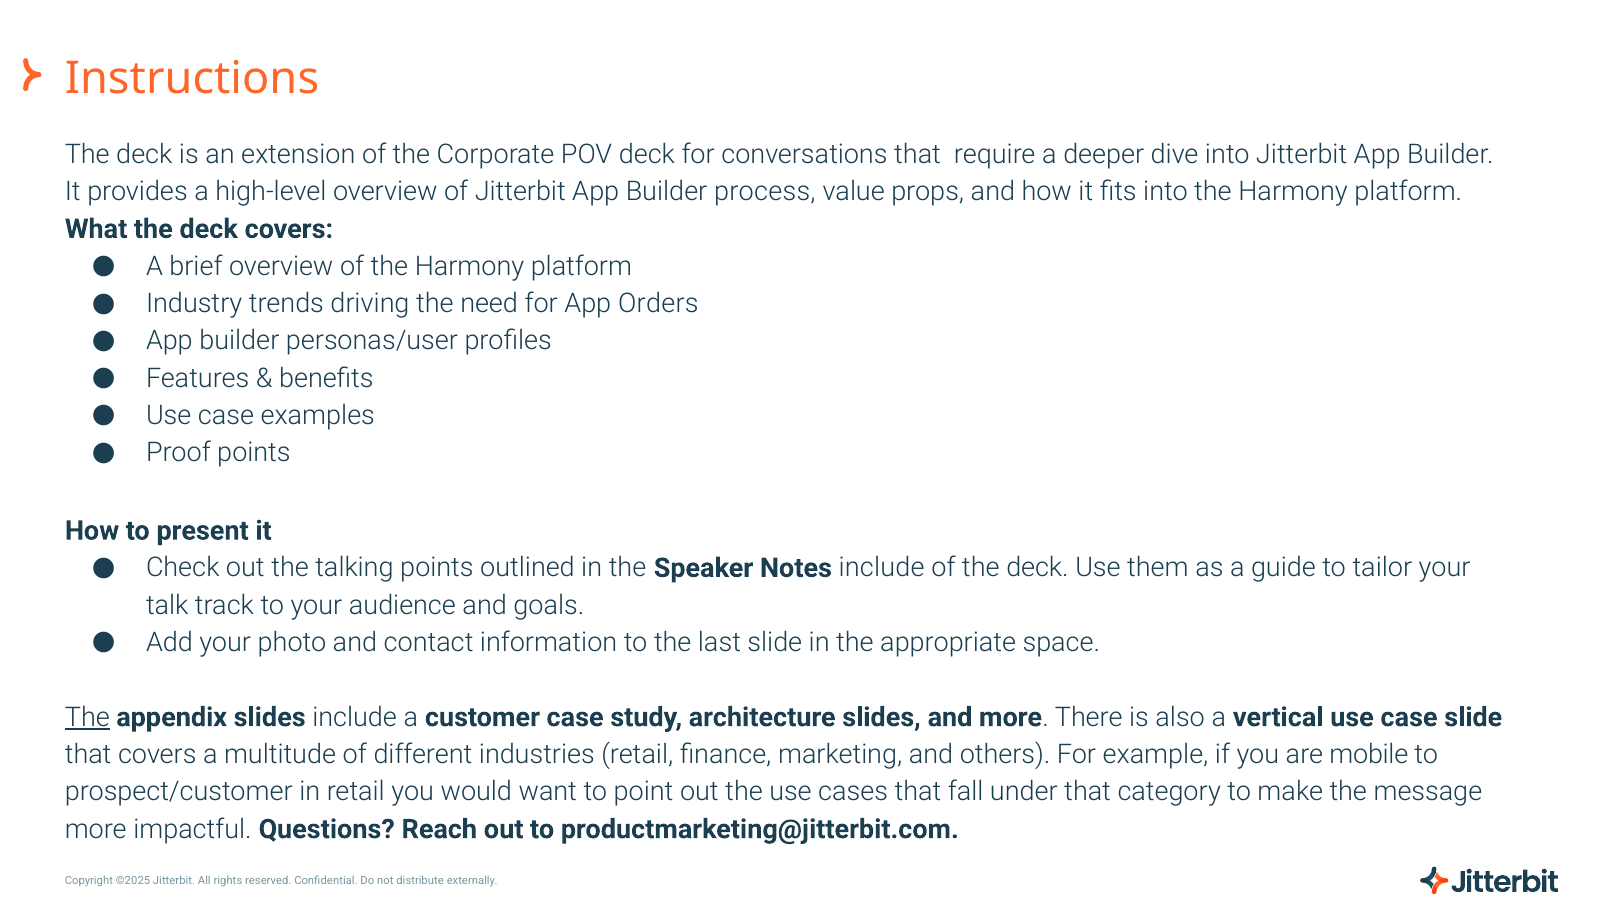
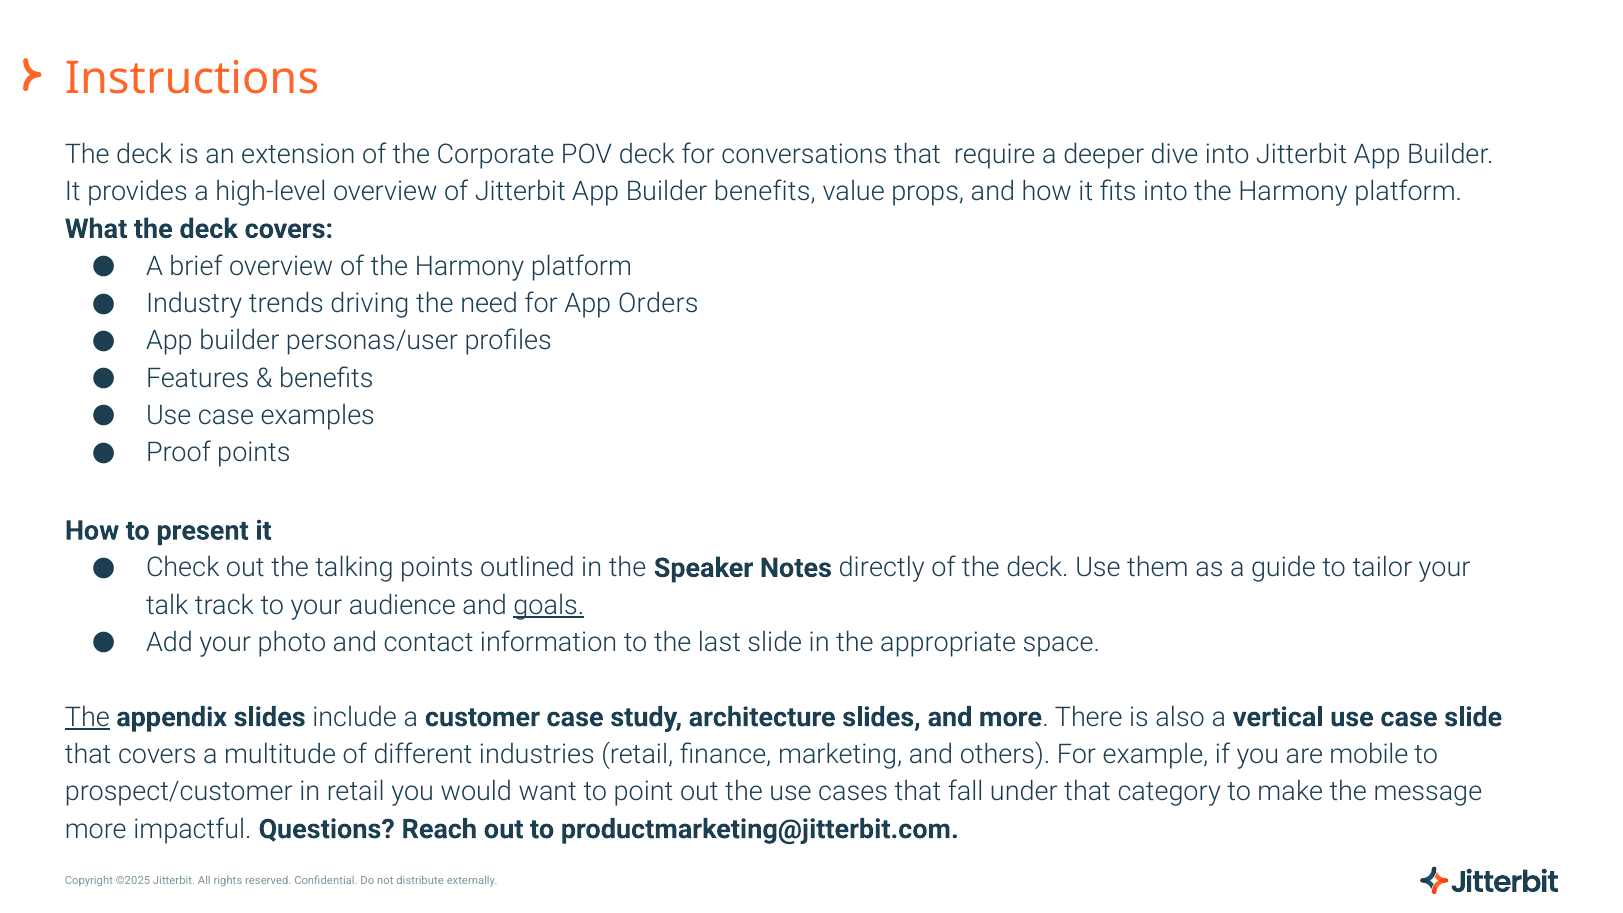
Builder process: process -> benefits (765, 192)
Notes include: include -> directly (882, 568)
goals underline: none -> present (549, 605)
